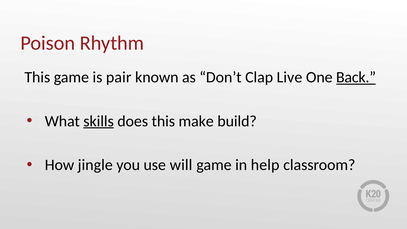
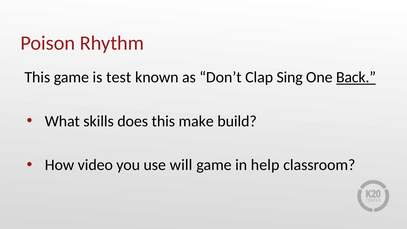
pair: pair -> test (119, 77)
Live: Live -> Sing (290, 77)
skills underline: present -> none (99, 121)
jingle: jingle -> video (95, 165)
